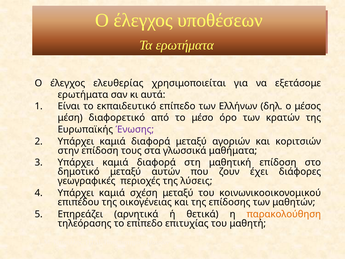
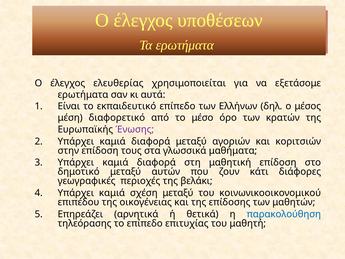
έχει: έχει -> κάτι (259, 172)
λύσεις: λύσεις -> βελάκι (196, 181)
παρακολούθηση colour: orange -> blue (284, 214)
